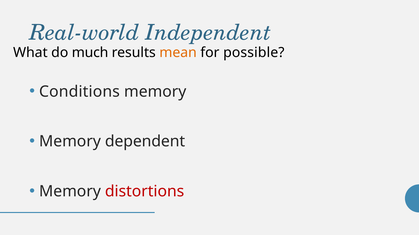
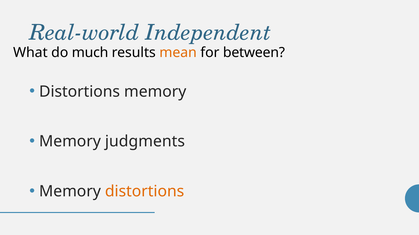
possible: possible -> between (254, 53)
Conditions: Conditions -> Distortions (80, 92)
dependent: dependent -> judgments (145, 142)
distortions colour: red -> orange (145, 192)
